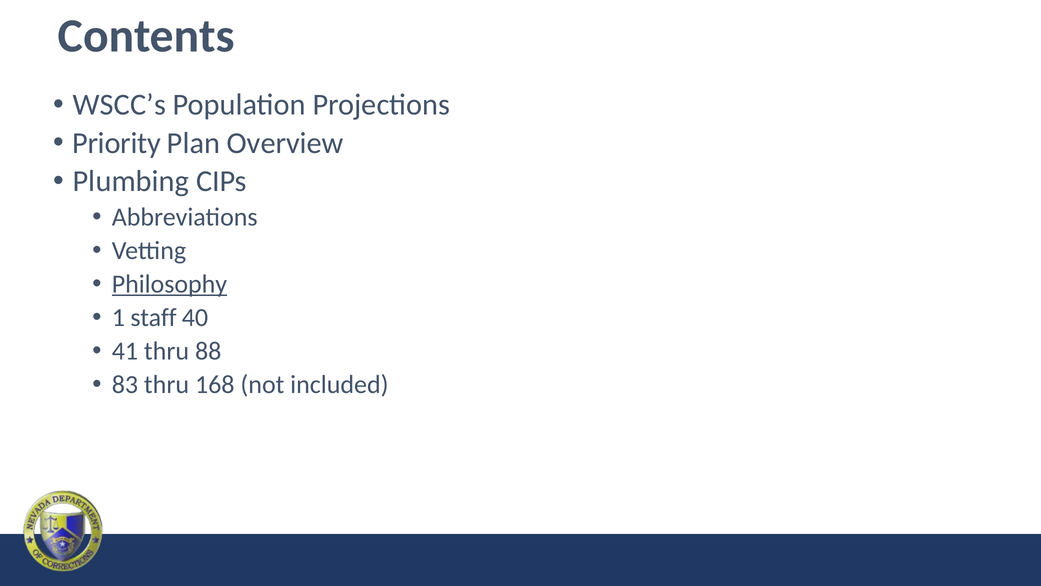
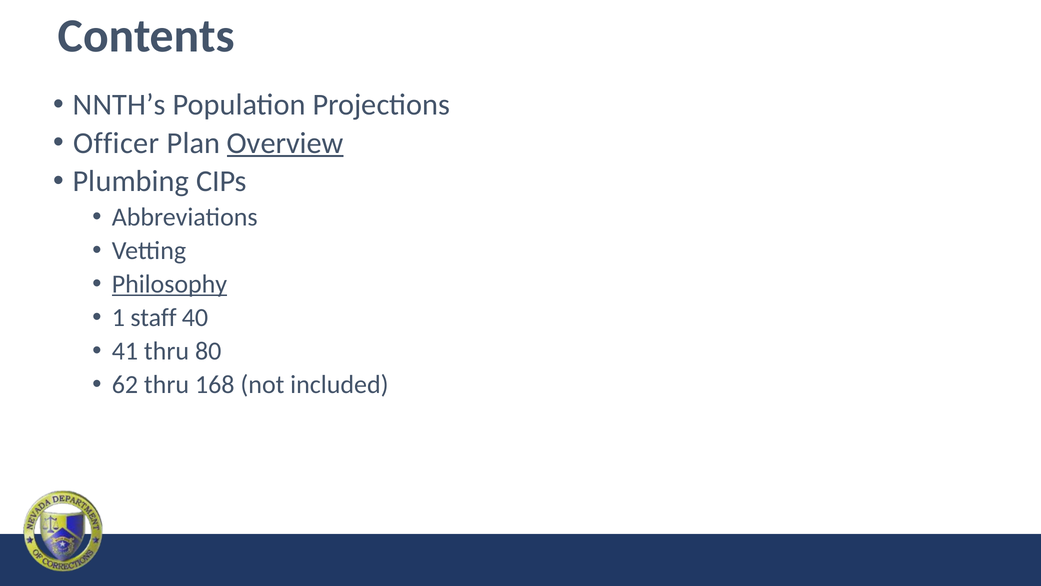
WSCC’s: WSCC’s -> NNTH’s (119, 105)
Priority: Priority -> Officer (116, 143)
Overview underline: none -> present (285, 143)
88: 88 -> 80 (208, 351)
83: 83 -> 62 (125, 384)
